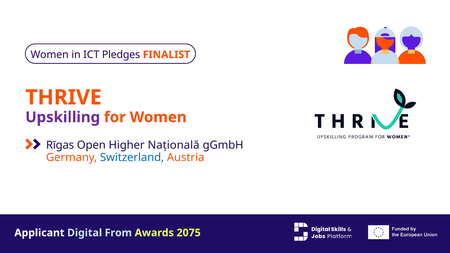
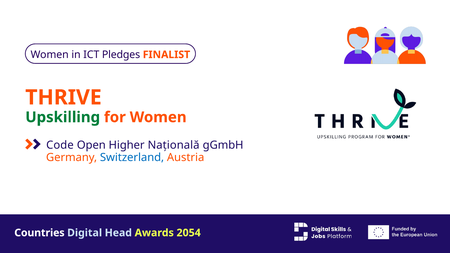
Upskilling colour: purple -> green (63, 117)
Rīgas: Rīgas -> Code (60, 145)
Applicant: Applicant -> Countries (39, 233)
From: From -> Head (118, 233)
2075: 2075 -> 2054 (189, 233)
